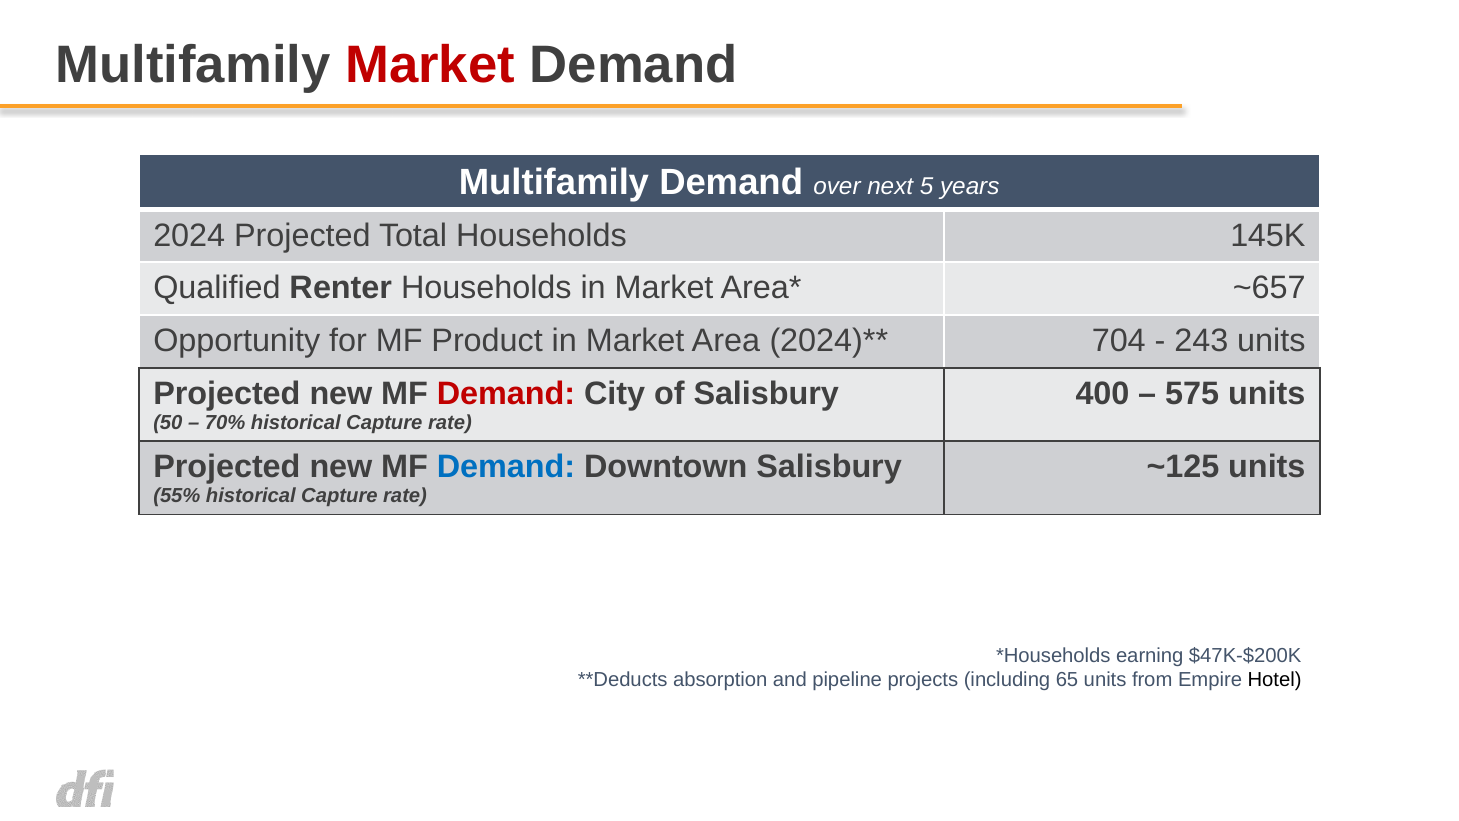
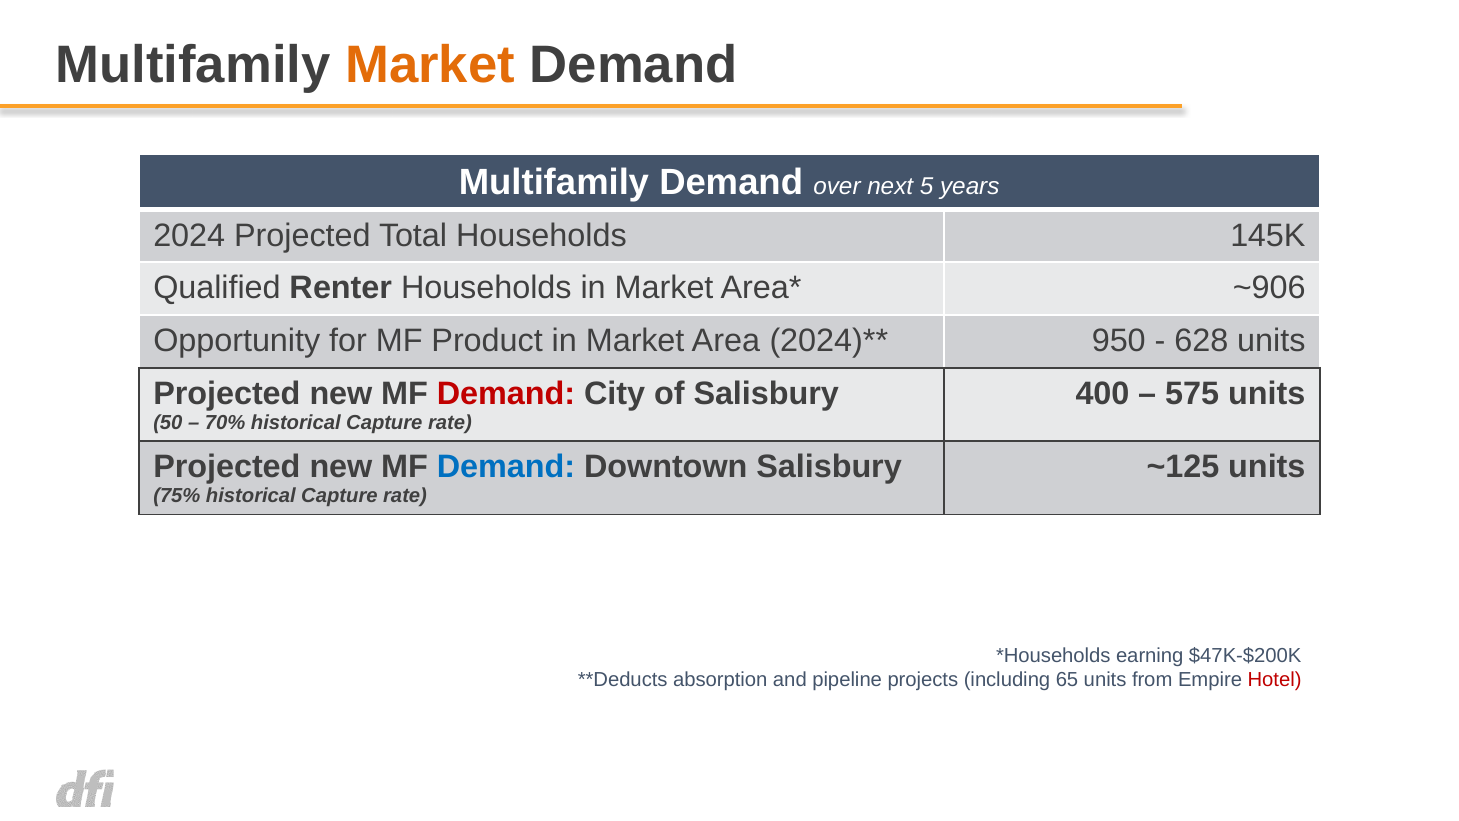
Market colour: red -> orange (430, 65)
~657: ~657 -> ~906 (1269, 288)
704: 704 -> 950 (1119, 341)
243: 243 -> 628 (1201, 341)
55%: 55% -> 75% (177, 496)
Hotel colour: black -> red (1275, 680)
